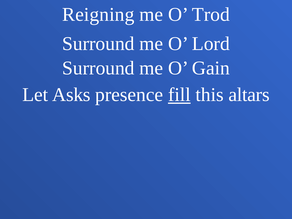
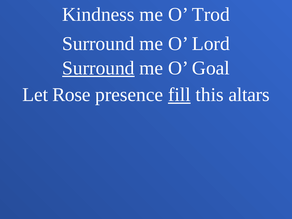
Reigning: Reigning -> Kindness (98, 14)
Surround underline: none -> present (98, 68)
Gain: Gain -> Goal (211, 68)
Asks: Asks -> Rose (71, 95)
